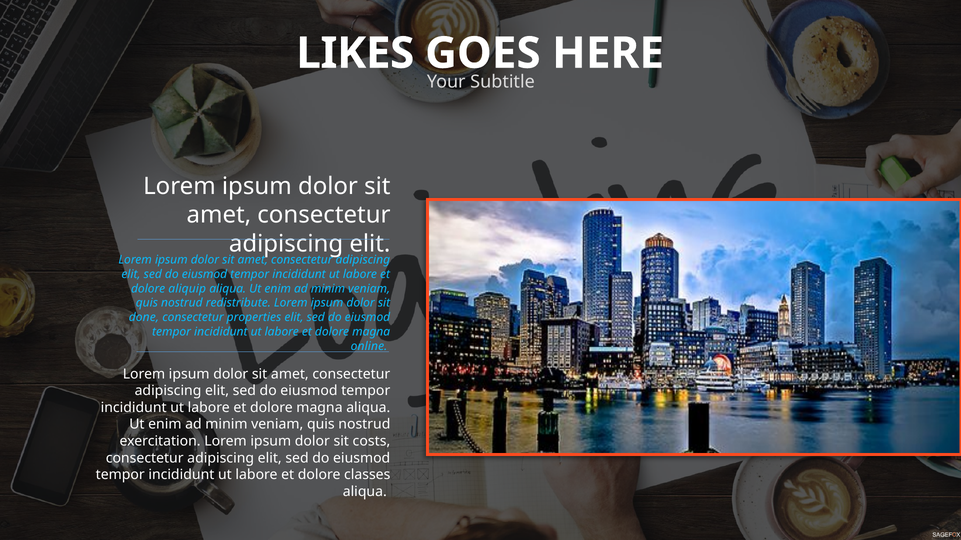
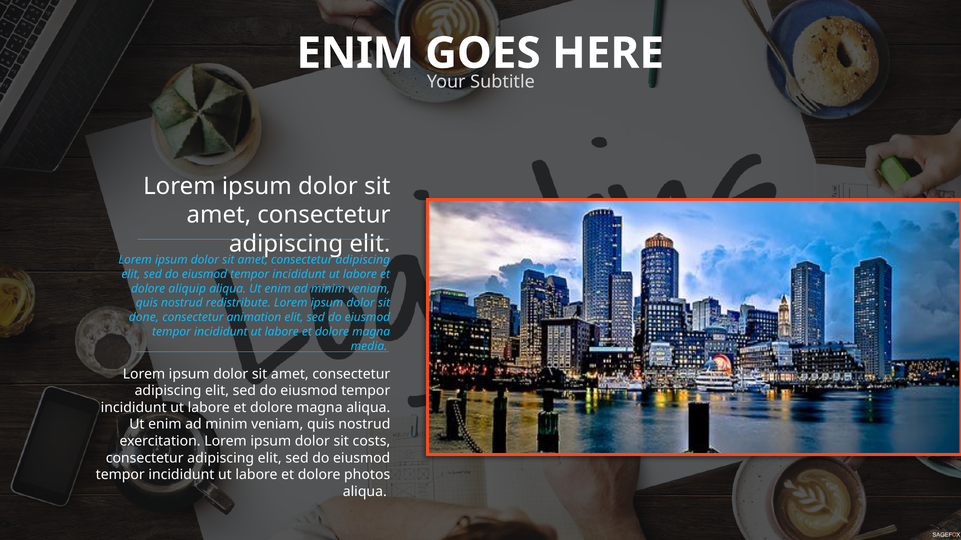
LIKES: LIKES -> ENIM (355, 53)
properties: properties -> animation (254, 318)
online: online -> media (369, 347)
classes: classes -> photos (367, 475)
